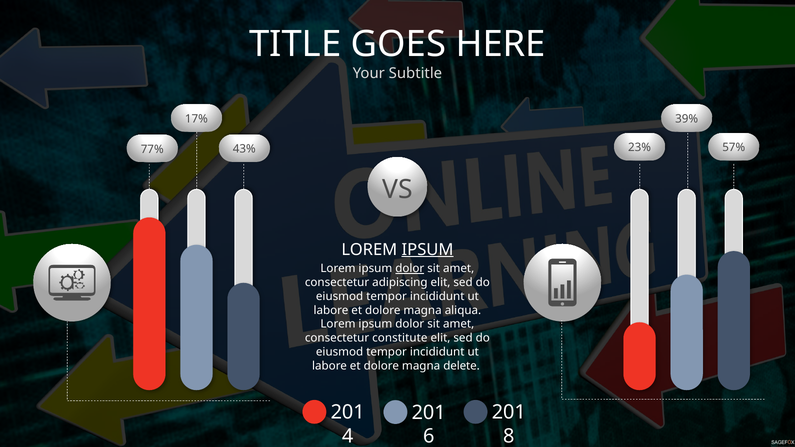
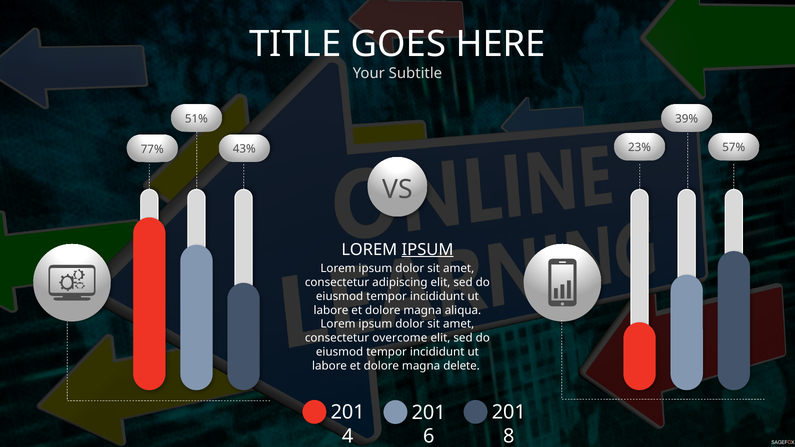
17%: 17% -> 51% (196, 119)
dolor underline: present -> none (410, 269)
constitute: constitute -> overcome (400, 338)
